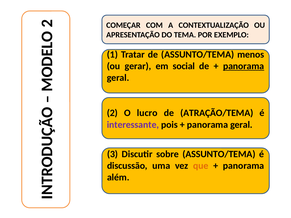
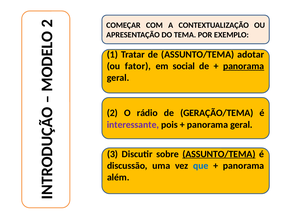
menos: menos -> adotar (251, 55)
gerar: gerar -> fator (138, 66)
lucro: lucro -> rádio (147, 113)
ATRAÇÃO/TEMA: ATRAÇÃO/TEMA -> GERAÇÃO/TEMA (217, 113)
ASSUNTO/TEMA underline: none -> present (219, 154)
que colour: orange -> blue (201, 166)
